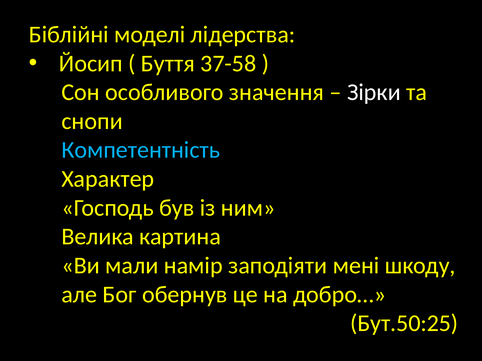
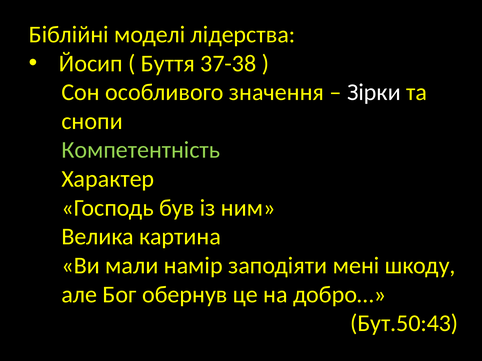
37-58: 37-58 -> 37-38 (228, 63)
Компетентність colour: light blue -> light green (141, 150)
Бут.50:25: Бут.50:25 -> Бут.50:43 (404, 324)
